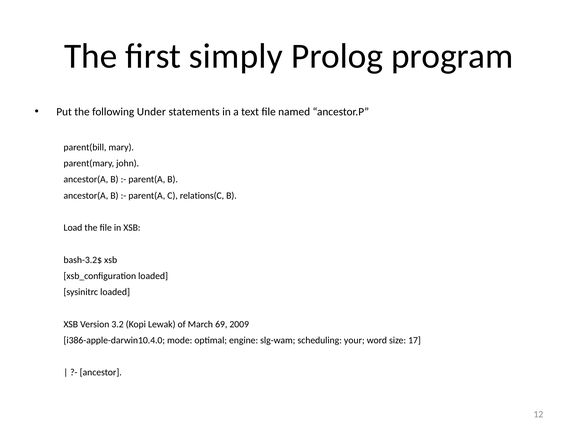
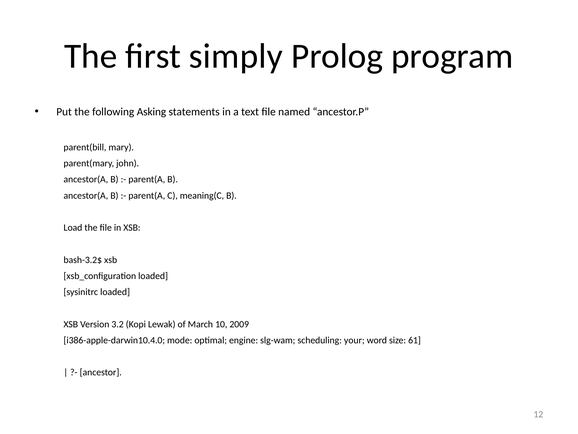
Under: Under -> Asking (151, 112)
relations(C: relations(C -> meaning(C (202, 195)
69: 69 -> 10 (221, 324)
17: 17 -> 61 (415, 340)
